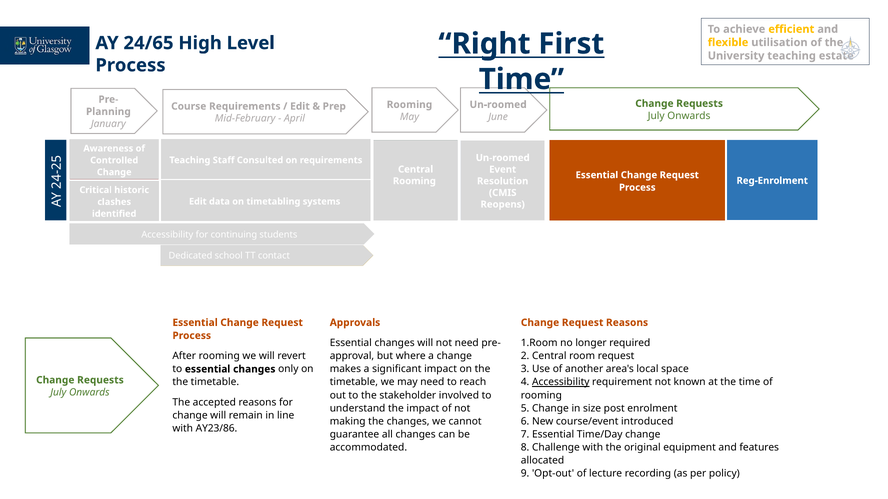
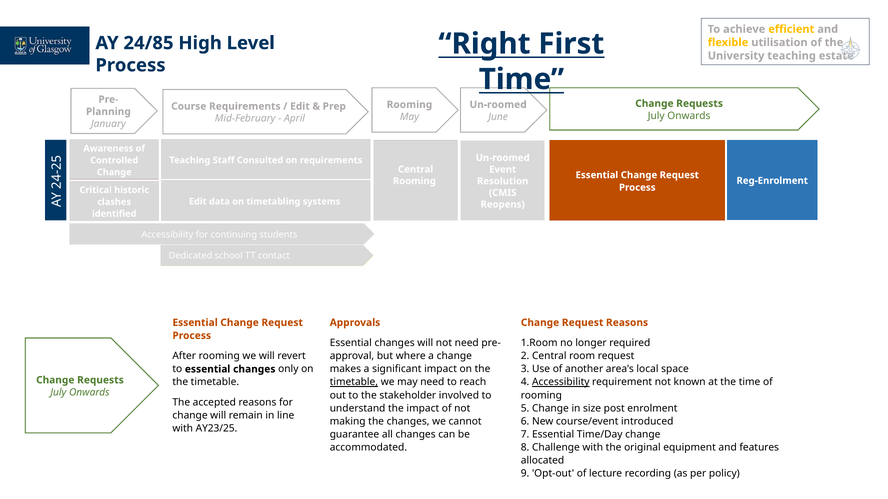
24/65: 24/65 -> 24/85 (149, 43)
timetable underline: none -> present (354, 382)
AY23/86: AY23/86 -> AY23/25 (216, 429)
